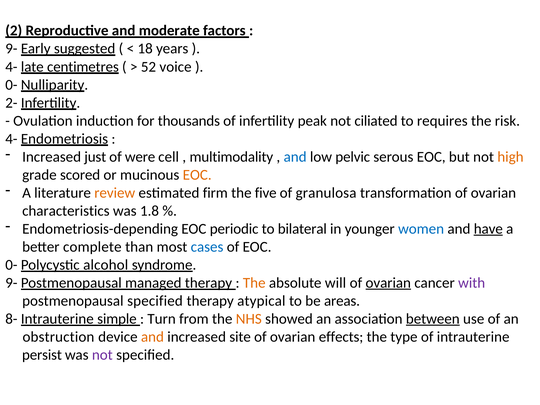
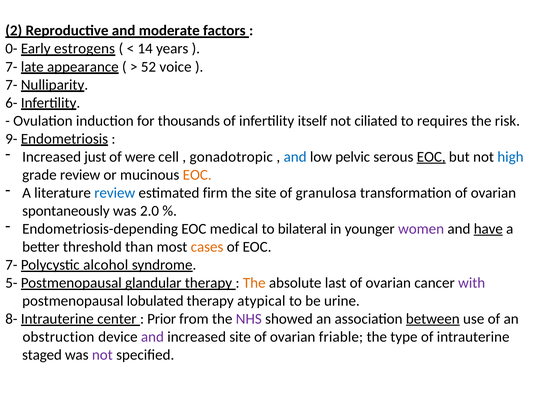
9-: 9- -> 0- (11, 49)
suggested: suggested -> estrogens (85, 49)
18: 18 -> 14 (145, 49)
4-: 4- -> 7- (11, 67)
centimetres: centimetres -> appearance (83, 67)
0-: 0- -> 7- (11, 85)
2-: 2- -> 6- (11, 103)
peak: peak -> itself (312, 121)
4-: 4- -> 9- (11, 139)
multimodality: multimodality -> gonadotropic (231, 157)
EOC underline: none -> present (431, 157)
high colour: orange -> blue (510, 157)
grade scored: scored -> review (80, 175)
review colour: orange -> blue (115, 193)
the five: five -> site (266, 193)
characteristics: characteristics -> spontaneously (66, 211)
1.8: 1.8 -> 2.0 (150, 211)
periodic: periodic -> medical (234, 229)
women colour: blue -> purple (421, 229)
complete: complete -> threshold (92, 247)
cases colour: blue -> orange (207, 247)
0-: 0- -> 7- (11, 265)
9-: 9- -> 5- (11, 283)
managed: managed -> glandular (153, 283)
will: will -> last (336, 283)
ovarian underline: present -> none (388, 283)
postmenopausal specified: specified -> lobulated (155, 301)
areas: areas -> urine (342, 301)
simple: simple -> center (117, 319)
Turn: Turn -> Prior (162, 319)
NHS colour: orange -> purple (249, 319)
and colour: orange -> purple (152, 337)
effects: effects -> friable (341, 337)
persist: persist -> staged (42, 355)
